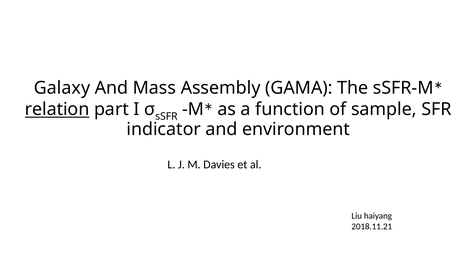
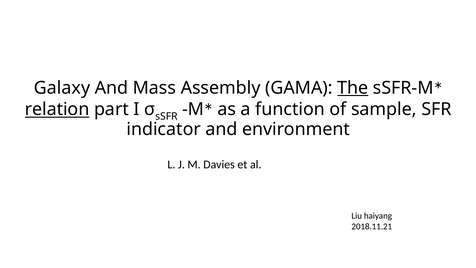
The underline: none -> present (353, 88)
